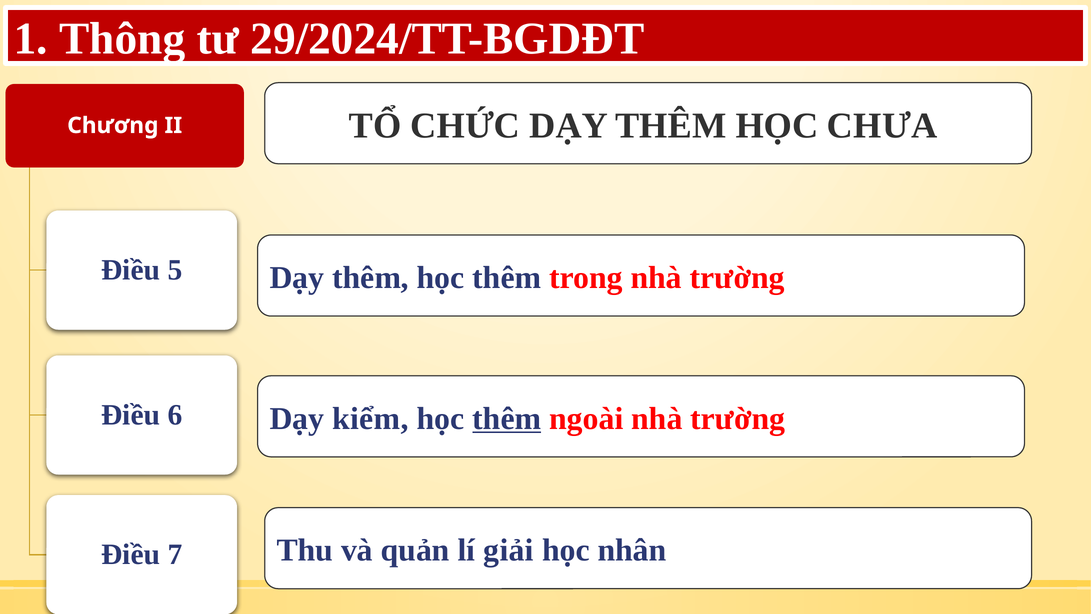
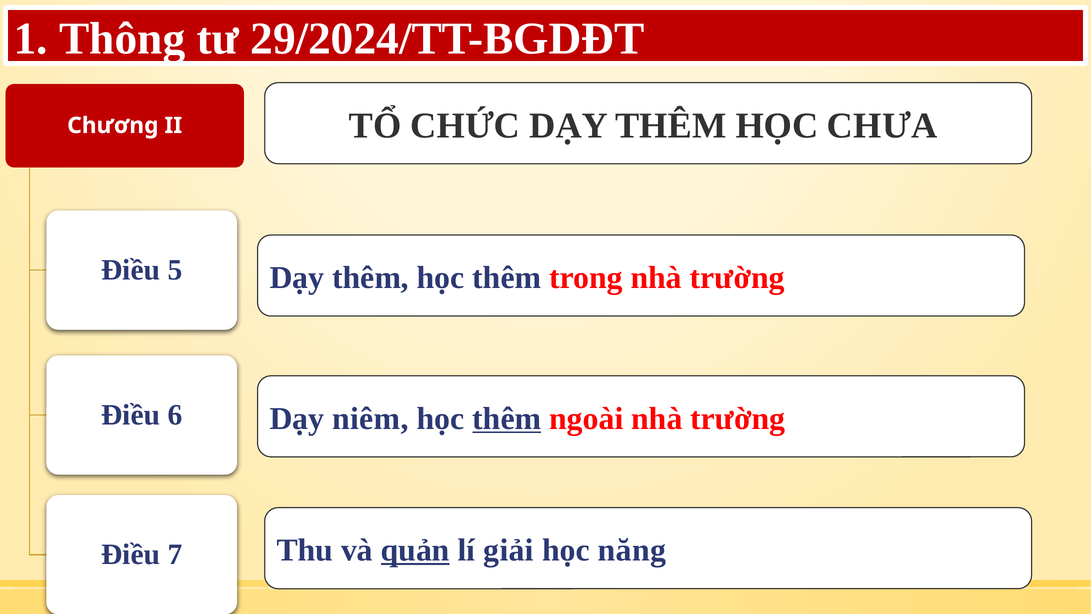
kiểm: kiểm -> niêm (370, 418)
quản underline: none -> present (415, 550)
nhân: nhân -> năng (632, 550)
